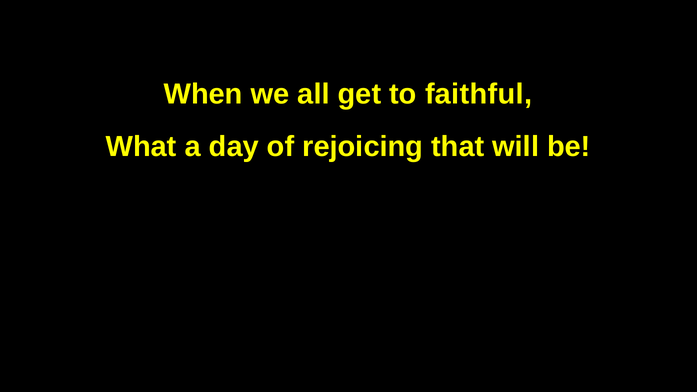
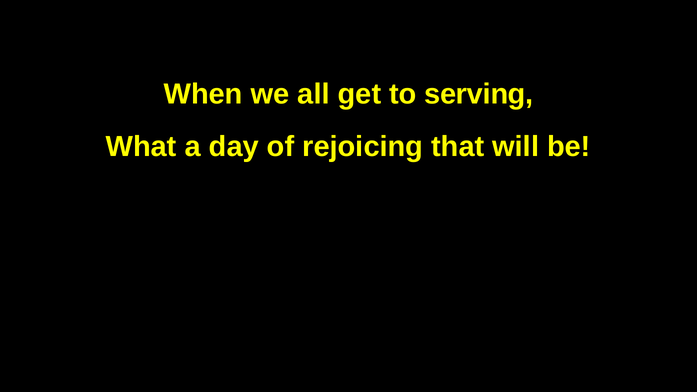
faithful: faithful -> serving (479, 94)
